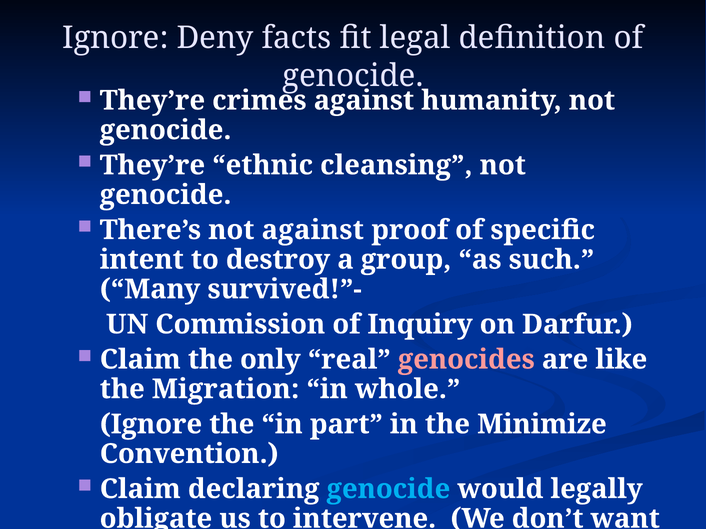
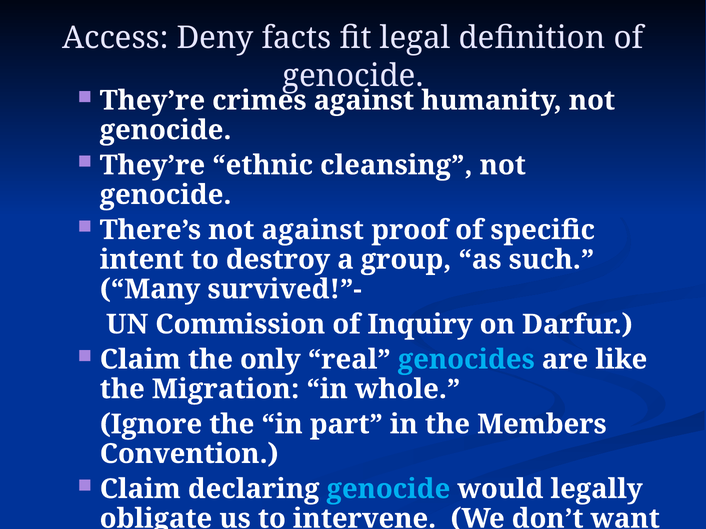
Ignore: Ignore -> Access (115, 38)
genocides colour: pink -> light blue (466, 360)
Minimize: Minimize -> Members (542, 425)
